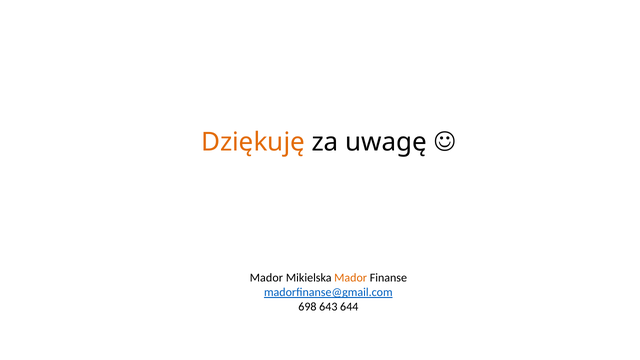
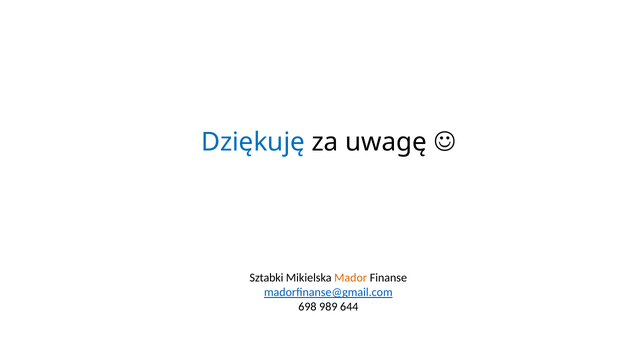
Dziękuję colour: orange -> blue (253, 142)
Mador: Mador -> Sztabki (267, 278)
643: 643 -> 989 (328, 307)
